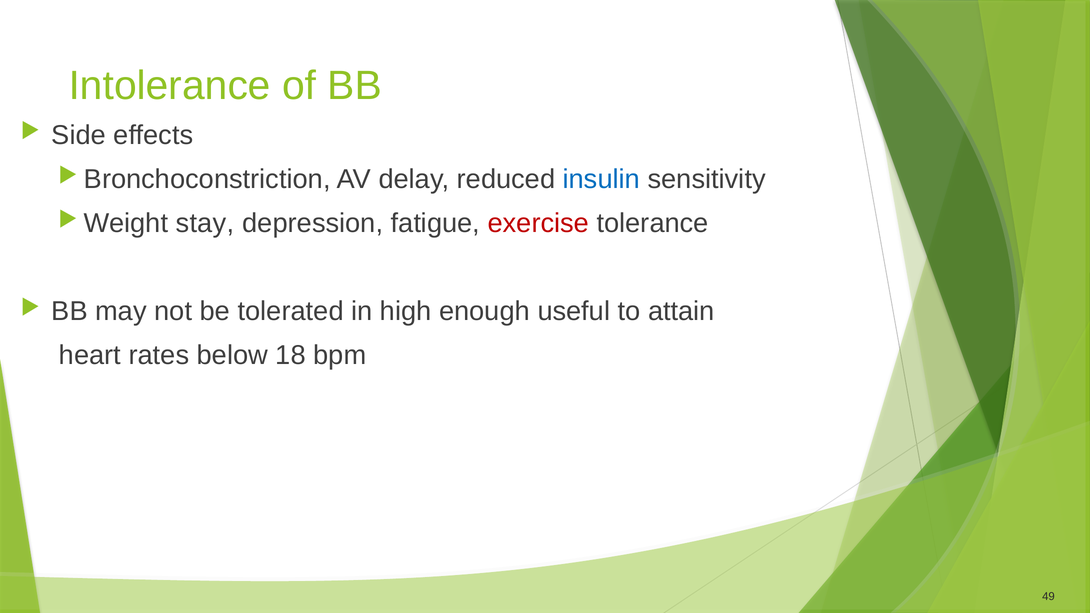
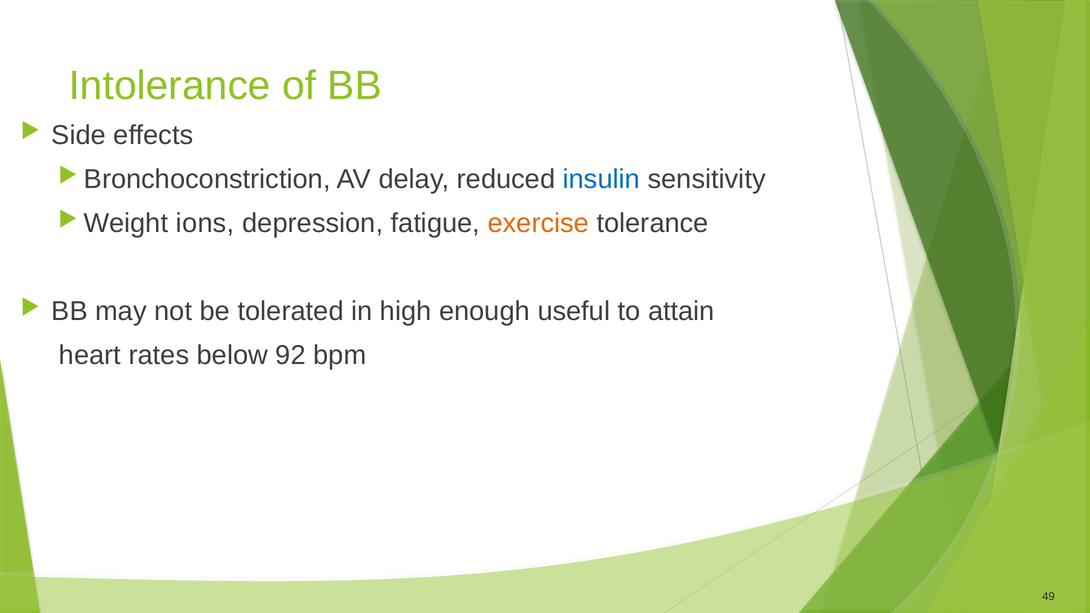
stay: stay -> ions (205, 223)
exercise colour: red -> orange (538, 223)
18: 18 -> 92 (291, 355)
